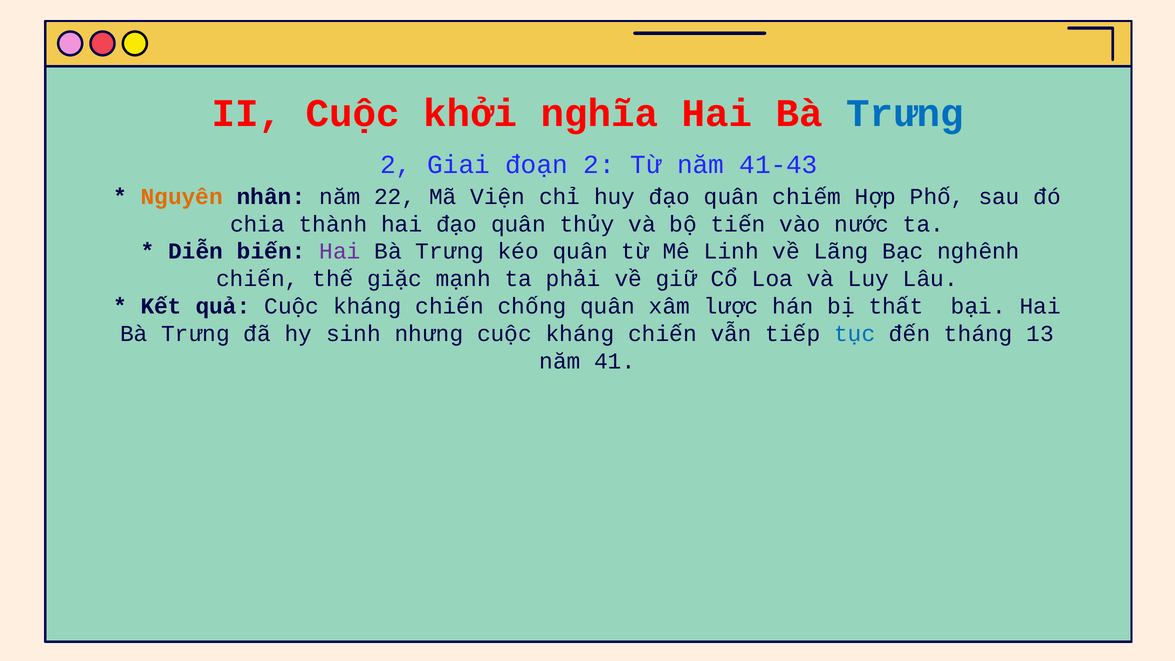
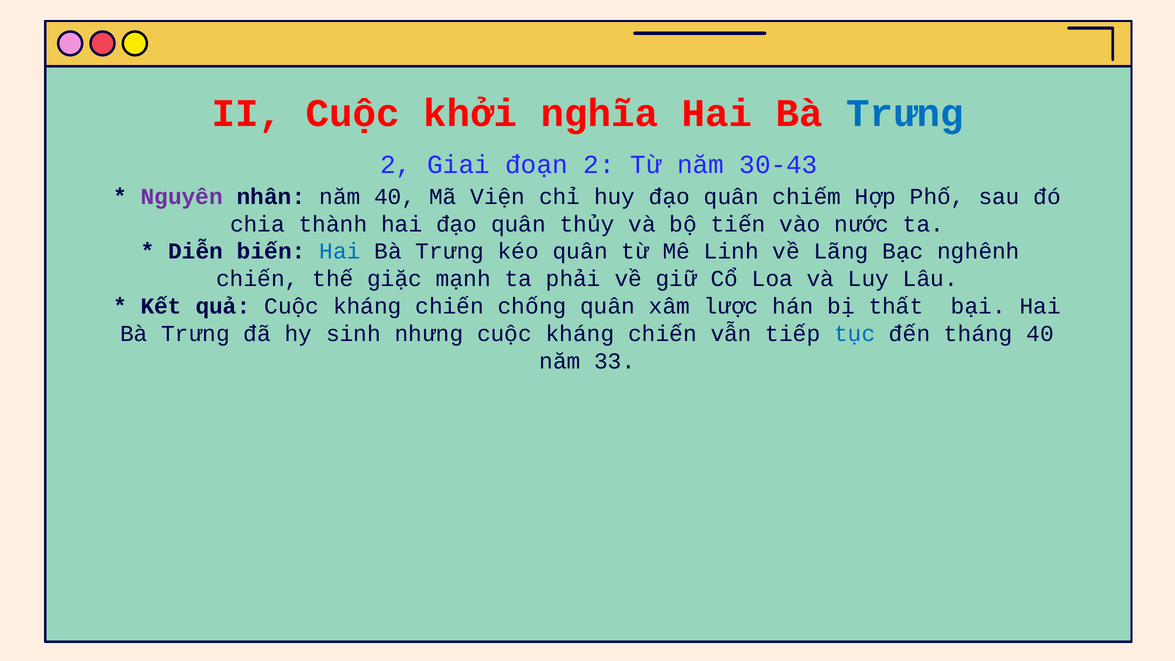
41-43: 41-43 -> 30-43 (779, 165)
Nguyên colour: orange -> purple (182, 197)
năm 22: 22 -> 40 (395, 197)
Hai colour: purple -> blue (340, 251)
tháng 13: 13 -> 40 (1040, 334)
41: 41 -> 33 (615, 361)
